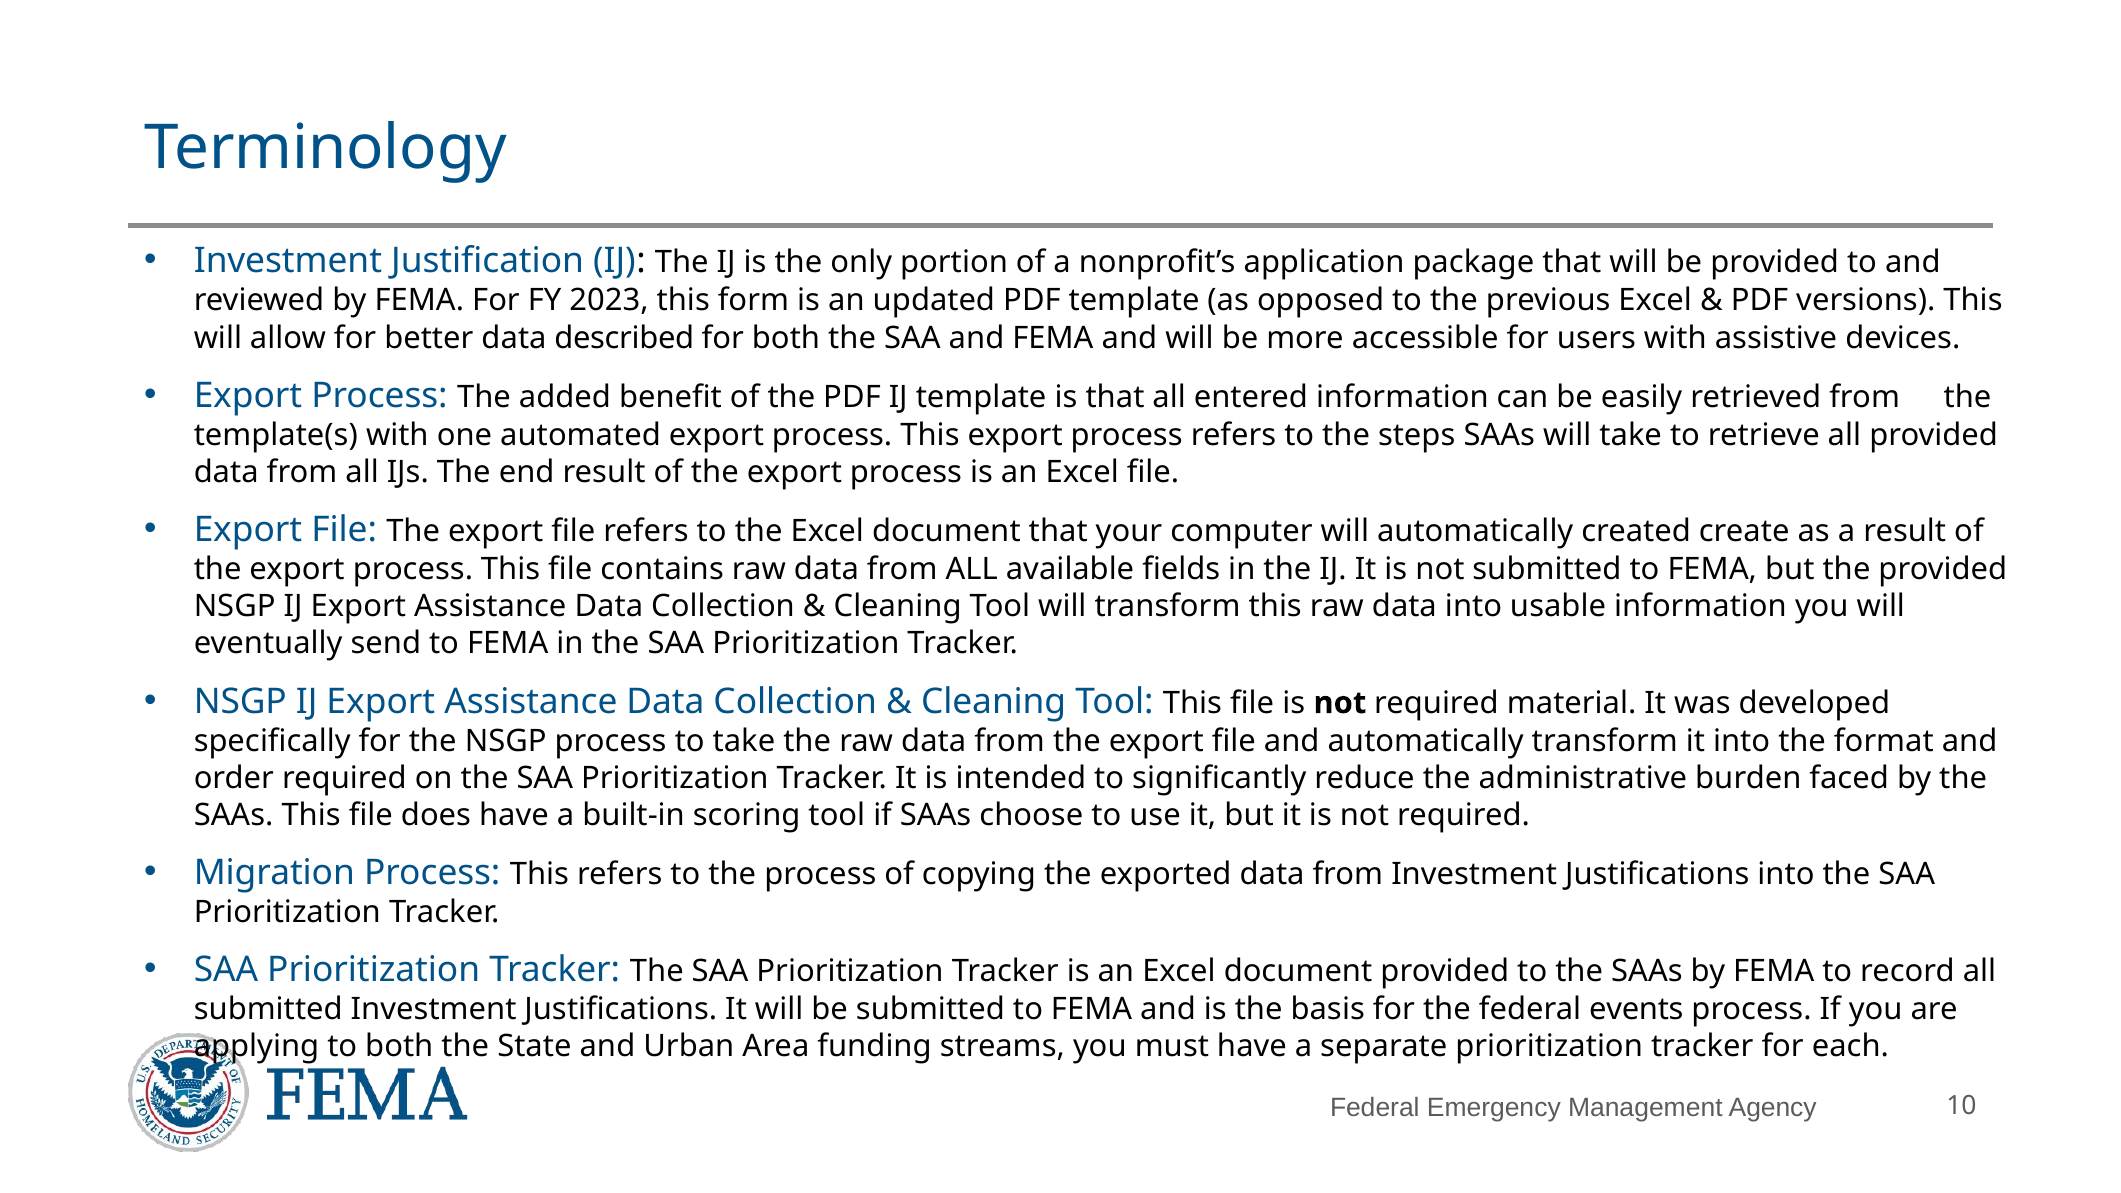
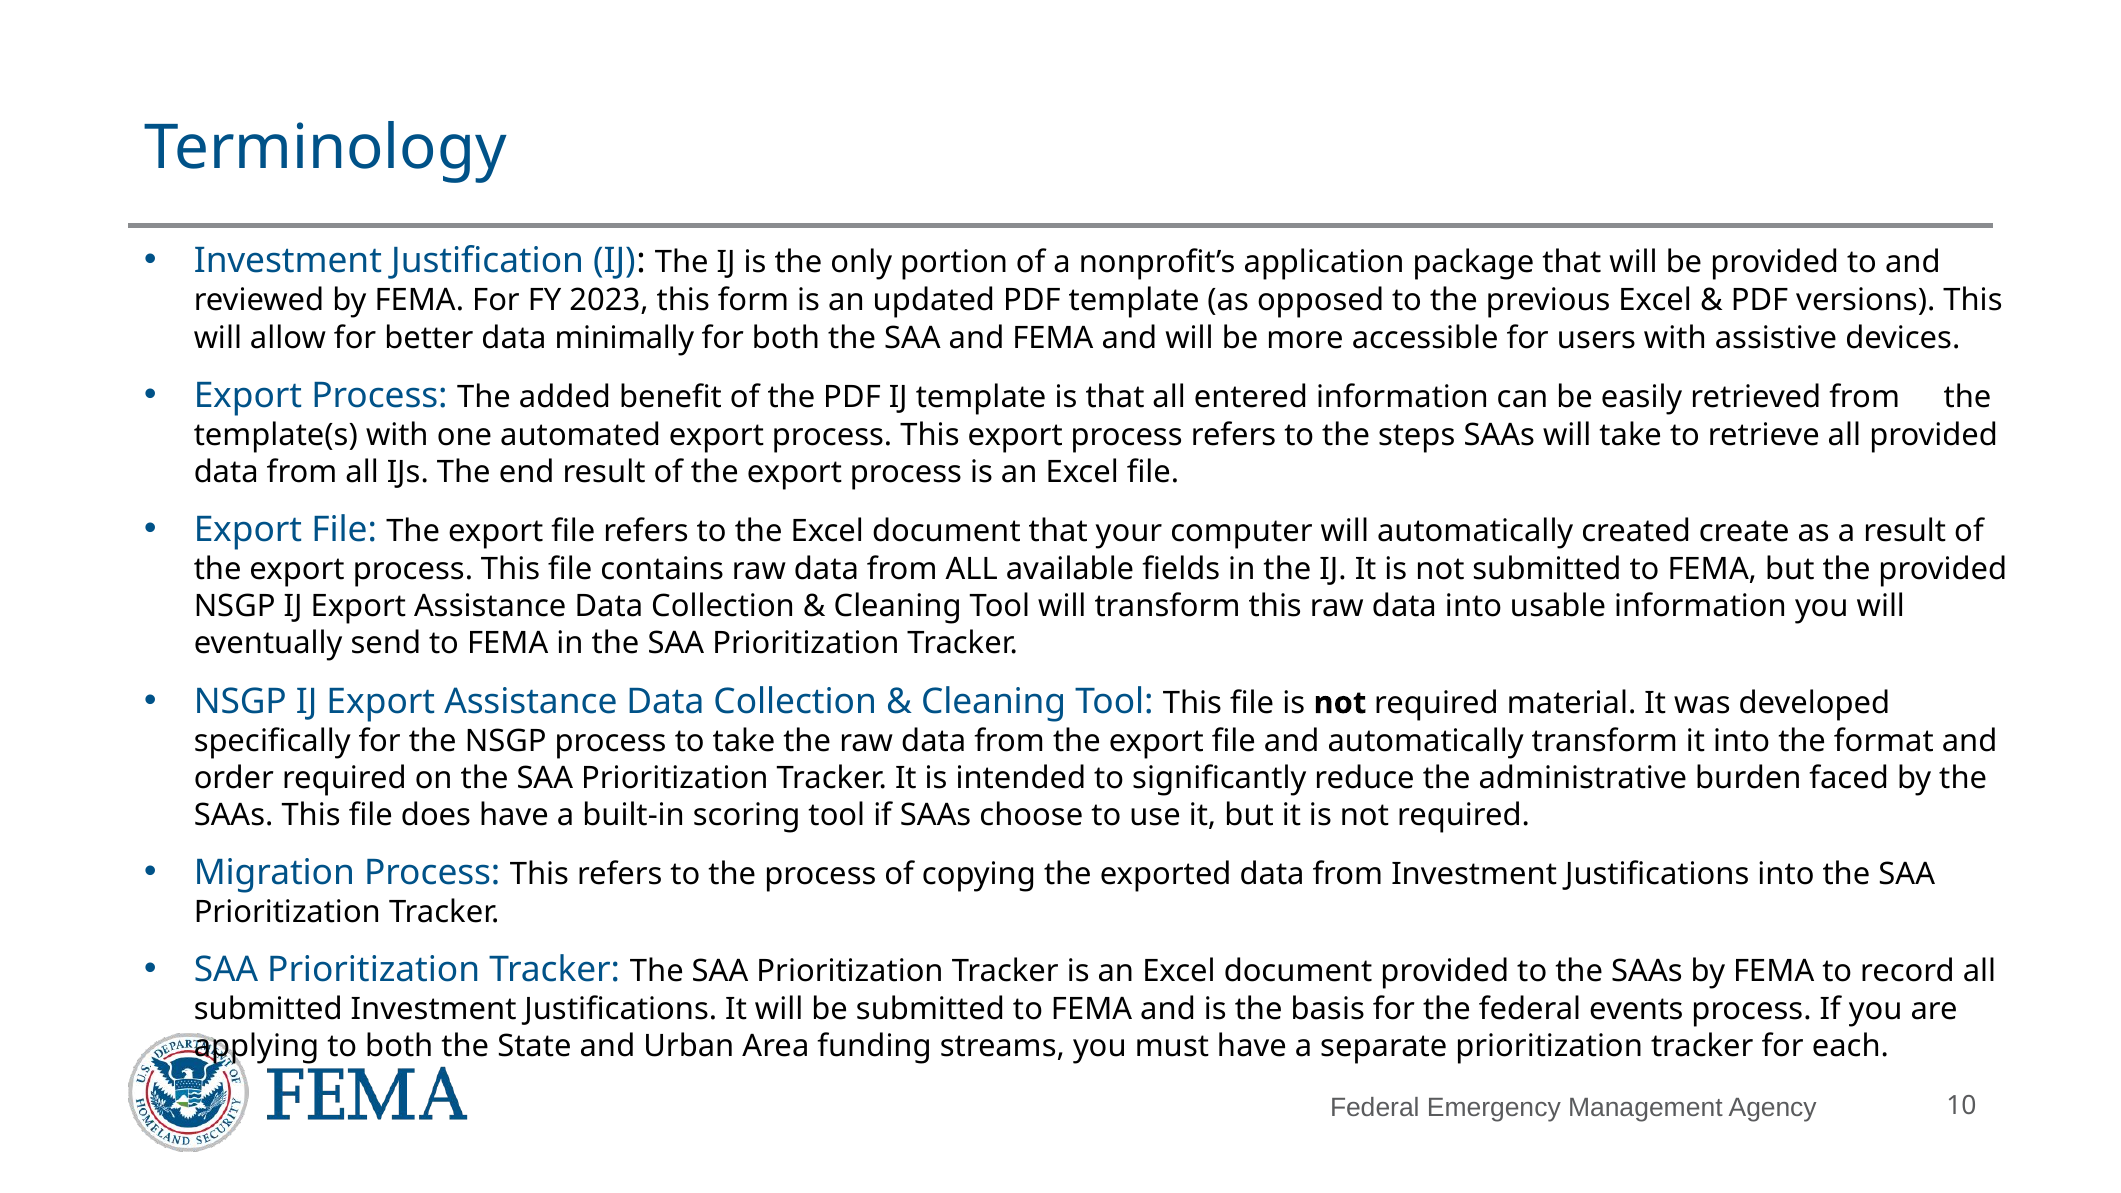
described: described -> minimally (624, 338)
